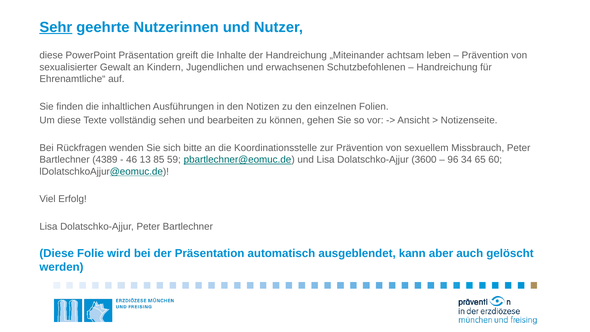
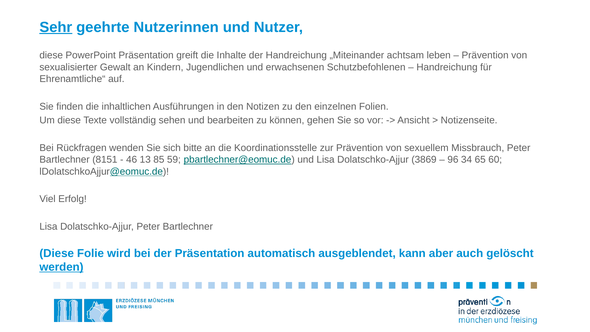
4389: 4389 -> 8151 (105, 160)
3600: 3600 -> 3869 (424, 160)
werden underline: none -> present (61, 267)
